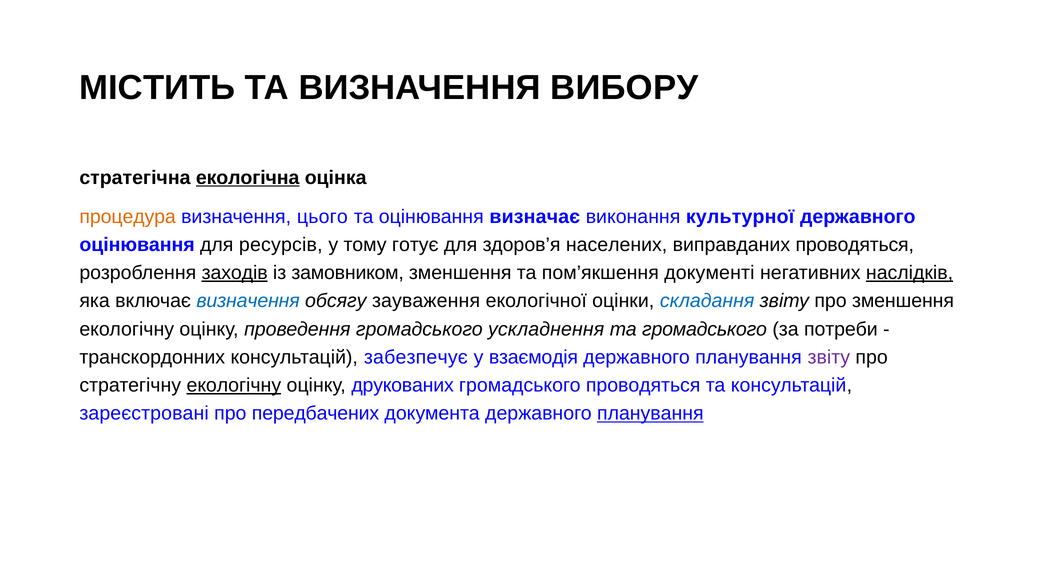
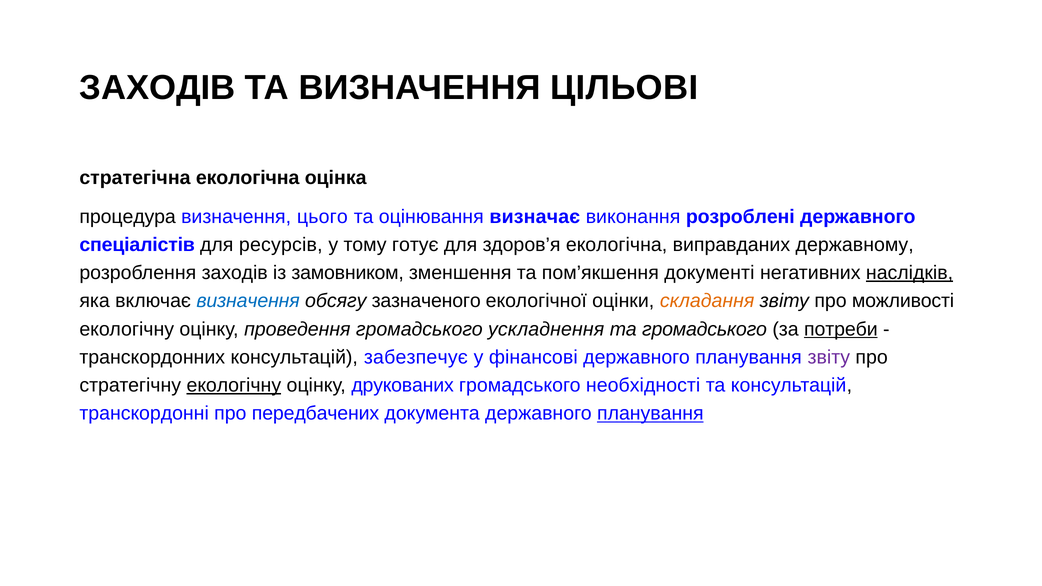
МІСТИТЬ: МІСТИТЬ -> ЗАХОДІВ (157, 88)
ВИБОРУ: ВИБОРУ -> ЦІЛЬОВІ (624, 88)
екологічна underline: present -> none (248, 178)
процедура colour: orange -> black (128, 217)
культурної: культурної -> розроблені (740, 217)
оцінювання: оцінювання -> спеціалістів (137, 245)
здоров’я населених: населених -> екологічна (617, 245)
виправданих проводяться: проводяться -> державному (855, 245)
заходів underline: present -> none (235, 273)
зауваження: зауваження -> зазначеного (426, 301)
складання colour: blue -> orange (707, 301)
про зменшення: зменшення -> можливості (903, 301)
потреби underline: none -> present (841, 329)
взаємодія: взаємодія -> фінансові (533, 357)
громадського проводяться: проводяться -> необхідності (643, 385)
зареєстровані: зареєстровані -> транскордонні (144, 414)
